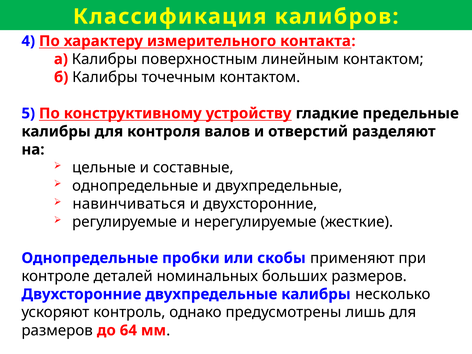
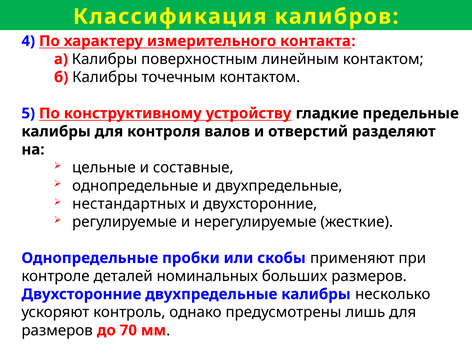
навинчиваться: навинчиваться -> нестандартных (129, 204)
64: 64 -> 70 (128, 330)
